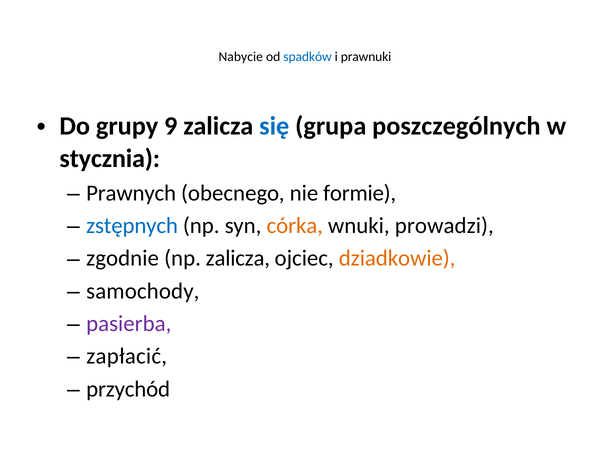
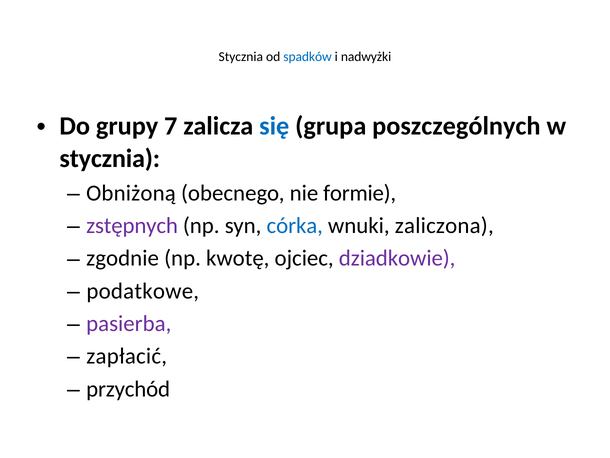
Nabycie: Nabycie -> Stycznia (241, 57)
prawnuki: prawnuki -> nadwyżki (366, 57)
9: 9 -> 7 (171, 126)
Prawnych: Prawnych -> Obniżoną (131, 193)
zstępnych colour: blue -> purple (132, 225)
córka colour: orange -> blue (295, 225)
prowadzi: prowadzi -> zaliczona (444, 225)
np zalicza: zalicza -> kwotę (238, 258)
dziadkowie colour: orange -> purple (397, 258)
samochody: samochody -> podatkowe (143, 291)
